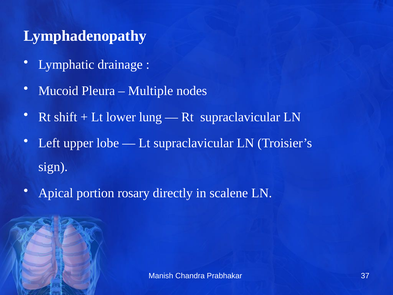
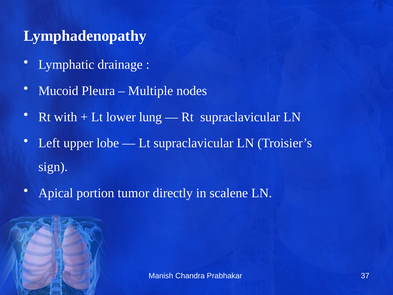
shift: shift -> with (66, 117)
rosary: rosary -> tumor (133, 193)
